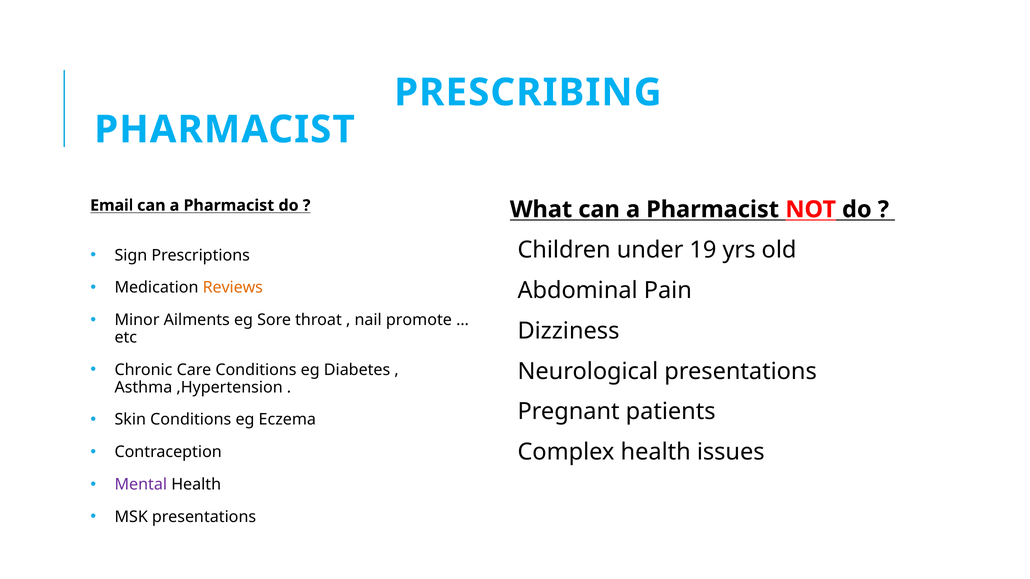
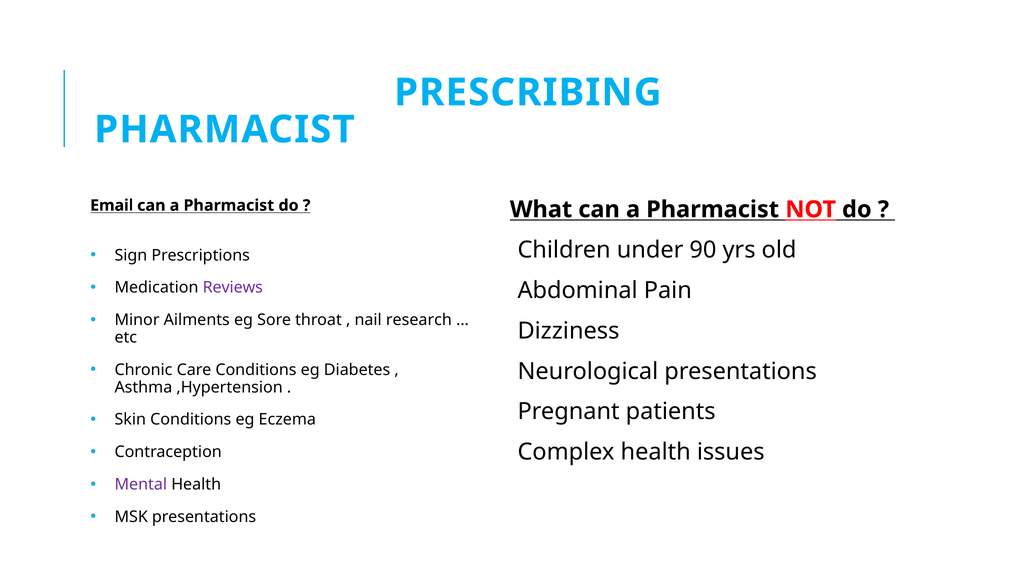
19: 19 -> 90 (703, 250)
Reviews colour: orange -> purple (233, 288)
promote: promote -> research (419, 320)
